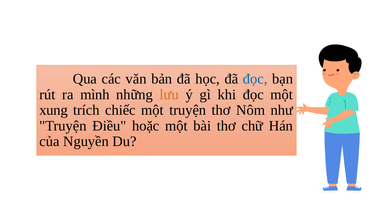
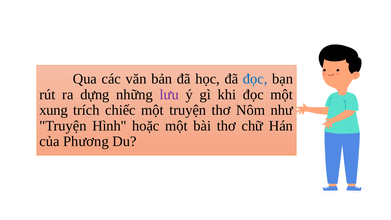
mình: mình -> dựng (95, 94)
lưu colour: orange -> purple (169, 94)
Điều: Điều -> Hình (109, 126)
Nguyền: Nguyền -> Phương (86, 141)
